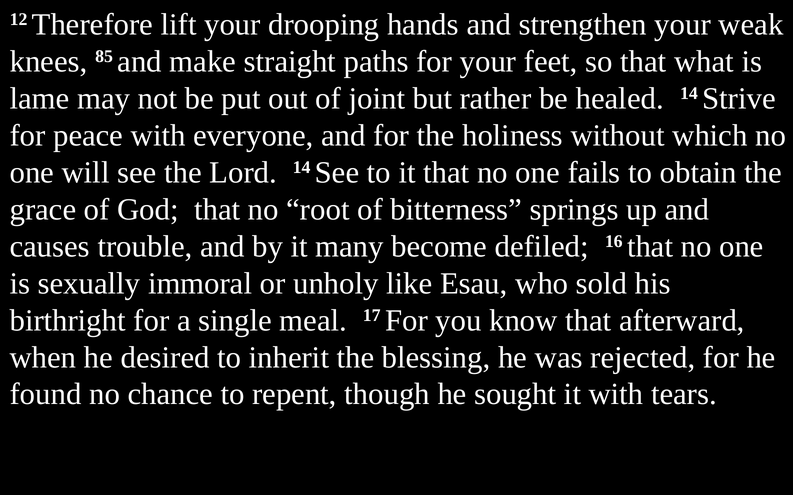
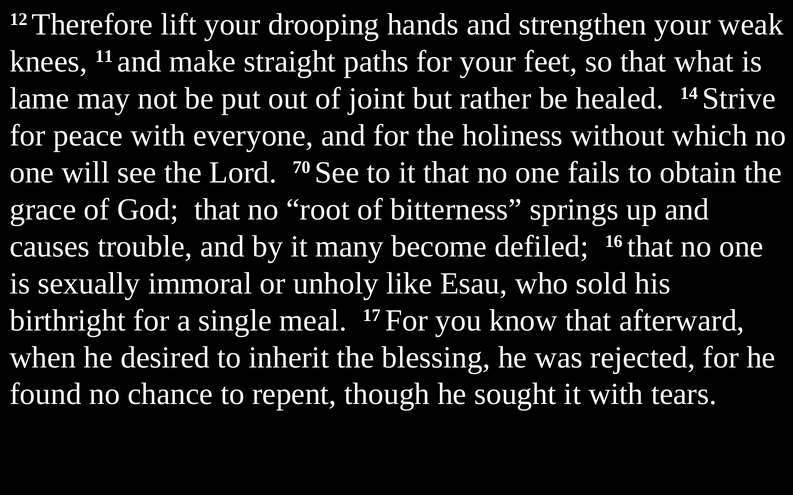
85: 85 -> 11 (104, 57)
Lord 14: 14 -> 70 (302, 168)
